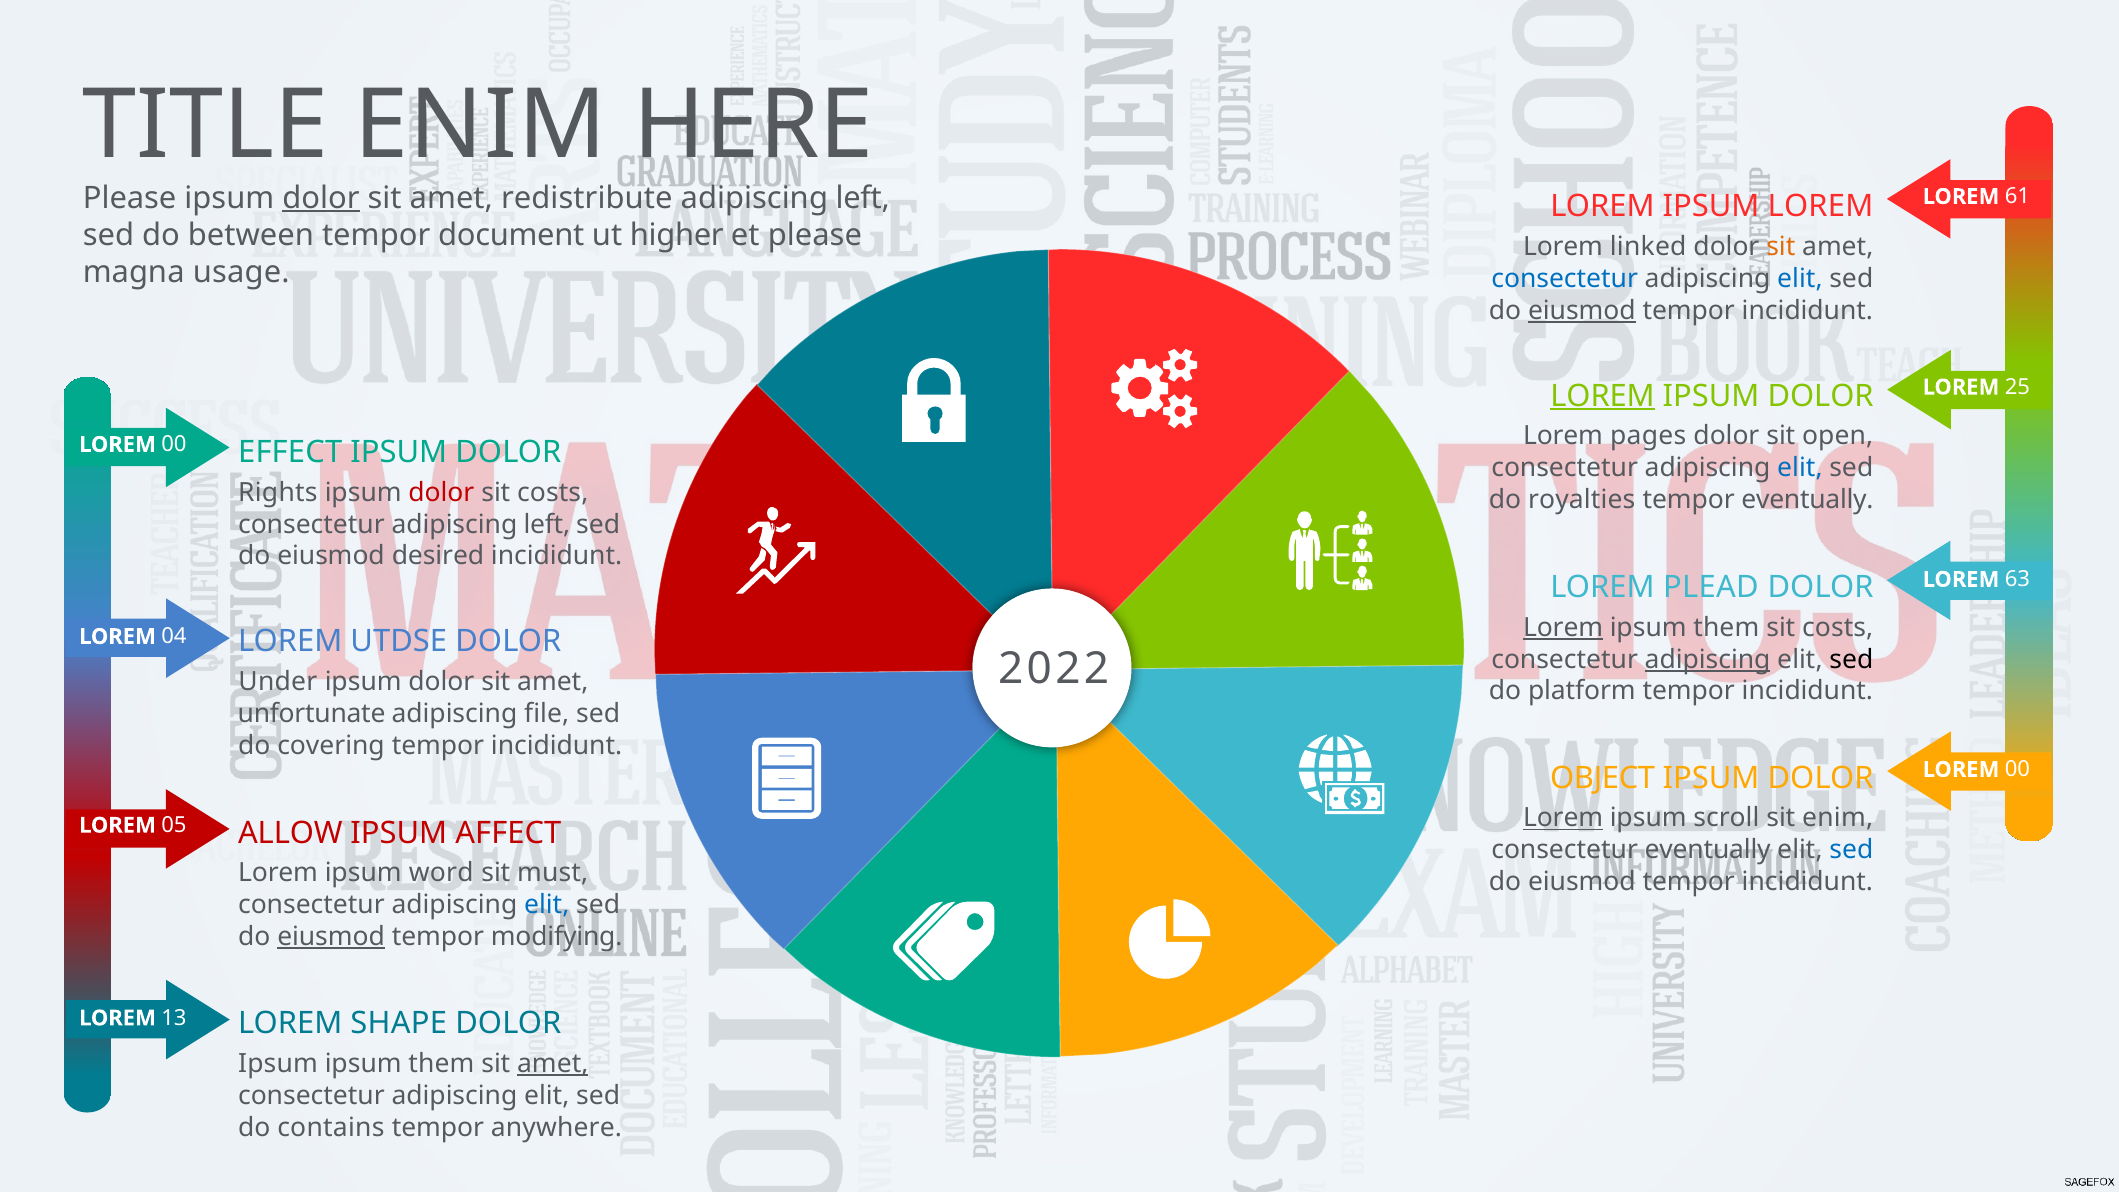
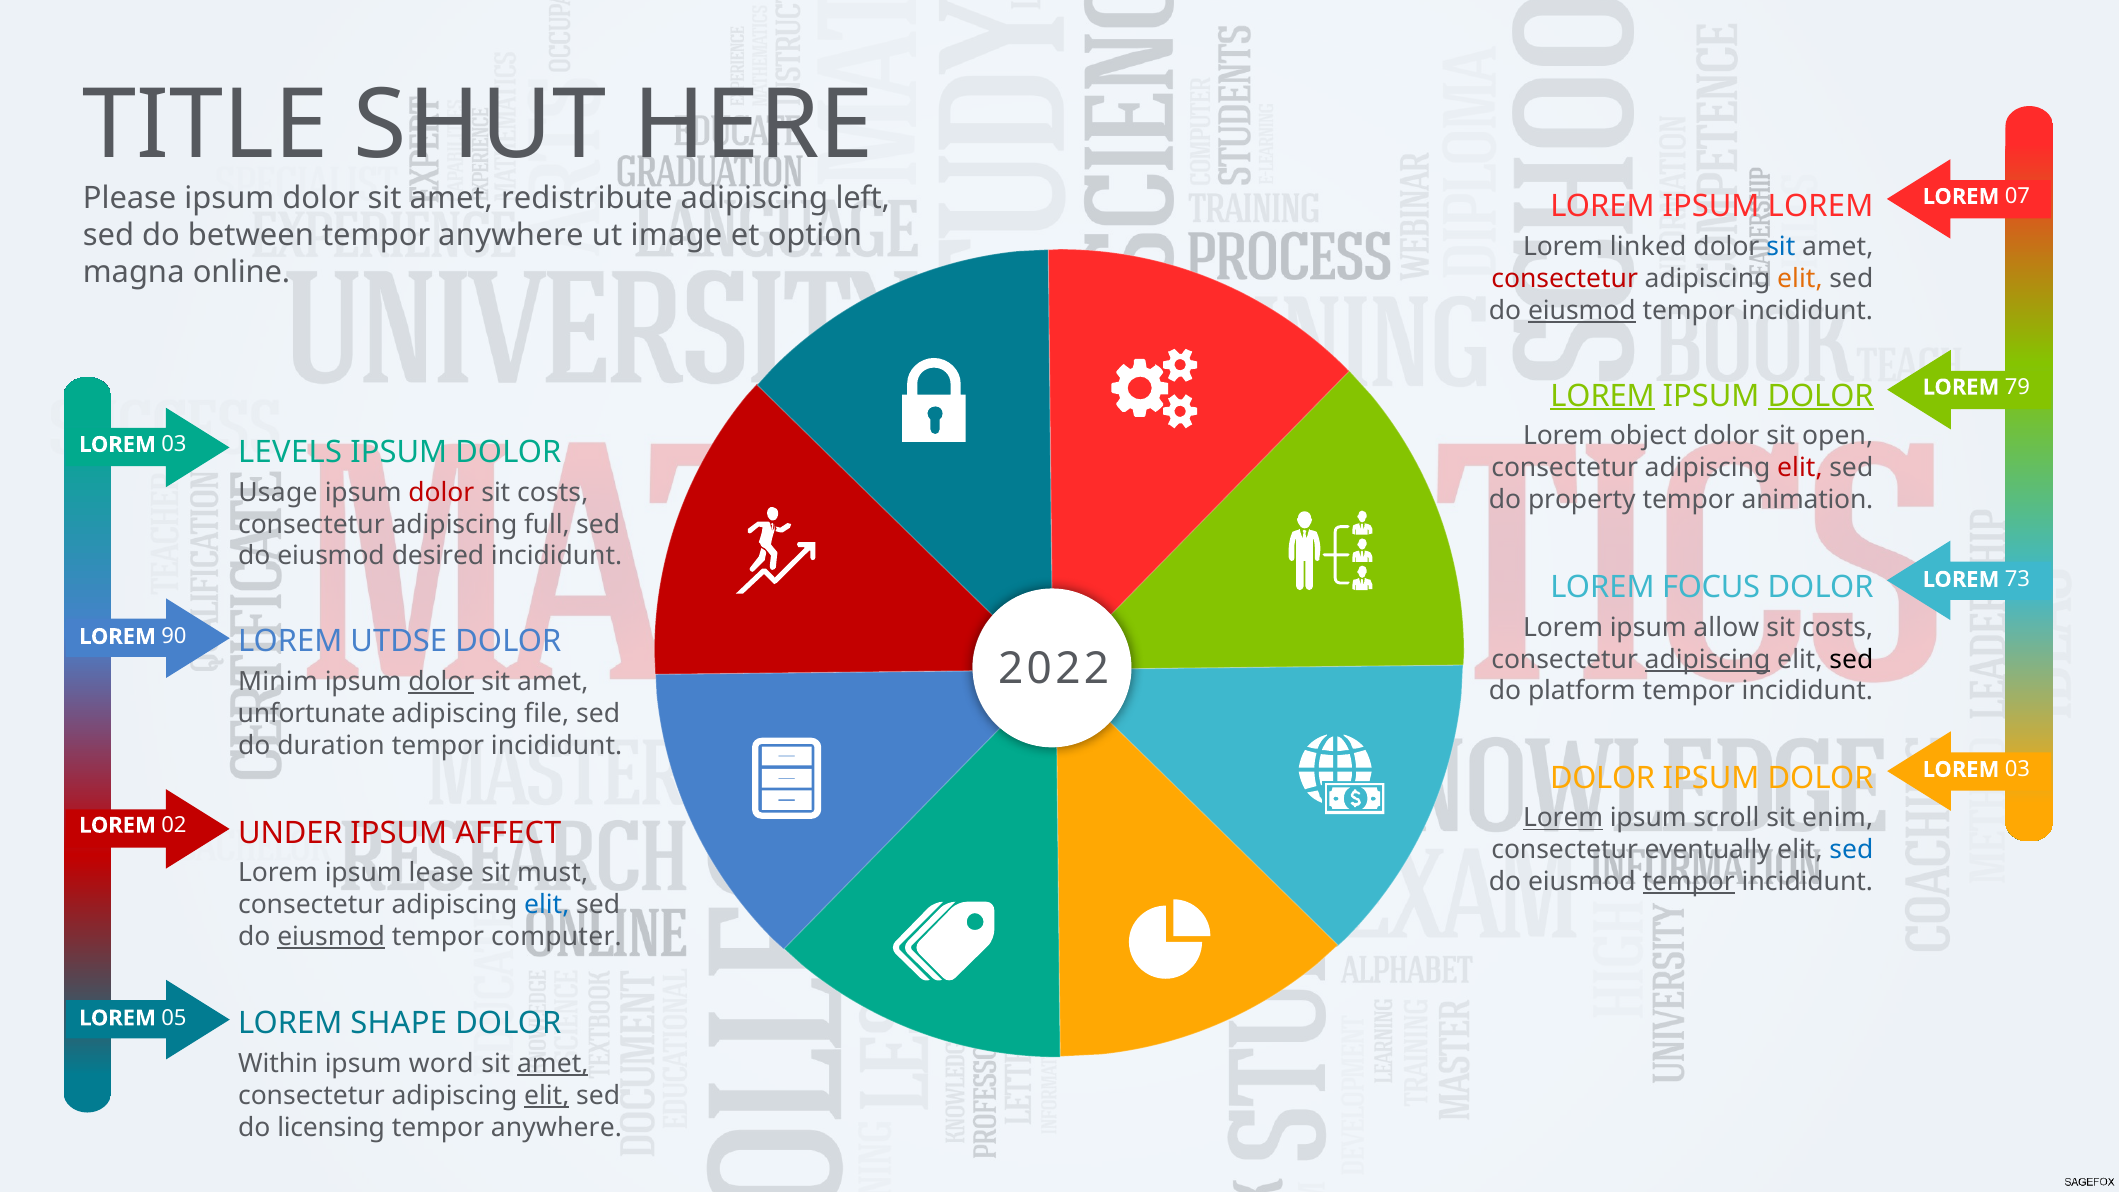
TITLE ENIM: ENIM -> SHUT (480, 126)
dolor underline: present -> none (321, 198)
61: 61 -> 07 (2017, 197)
document: document -> anywhere (511, 235)
higher: higher -> image (676, 235)
et please: please -> option (815, 235)
sit colour: orange -> blue (1781, 247)
usage: usage -> online (241, 272)
consectetur colour: blue -> red (1565, 279)
elit colour: blue -> orange (1800, 279)
25: 25 -> 79 (2017, 387)
DOLOR underline: none -> present (1821, 396)
pages: pages -> object (1648, 436)
00: 00 -> 03 (174, 445)
EFFECT: EFFECT -> LEVELS (290, 452)
elit colour: blue -> red (1800, 468)
Rights: Rights -> Usage (278, 493)
royalties: royalties -> property (1582, 500)
tempor eventually: eventually -> animation (1807, 500)
consectetur adipiscing left: left -> full (547, 524)
63: 63 -> 73 (2017, 579)
PLEAD: PLEAD -> FOCUS (1711, 587)
Lorem underline: present -> none (1563, 628)
them: them -> allow (1726, 628)
04: 04 -> 90 (174, 637)
Under: Under -> Minim (278, 682)
dolor underline: none -> present (441, 682)
covering: covering -> duration (331, 745)
00: 00 -> 03 (2017, 770)
OBJECT: OBJECT -> DOLOR (1603, 778)
05: 05 -> 02 (174, 825)
ALLOW: ALLOW -> UNDER (290, 833)
word: word -> lease (441, 873)
tempor underline: none -> present (1689, 882)
modifying: modifying -> computer (556, 937)
13: 13 -> 05 (174, 1018)
Ipsum: Ipsum -> Within (278, 1064)
them: them -> word (441, 1064)
elit underline: none -> present (547, 1096)
contains: contains -> licensing (331, 1127)
